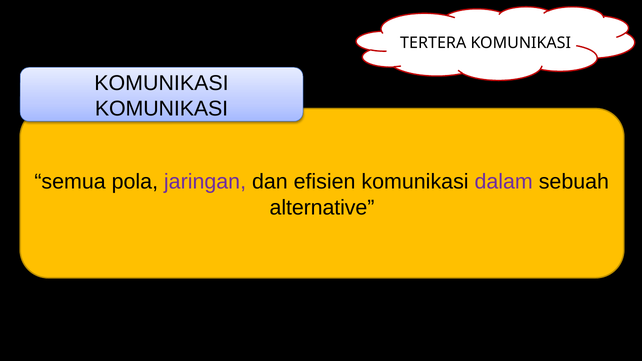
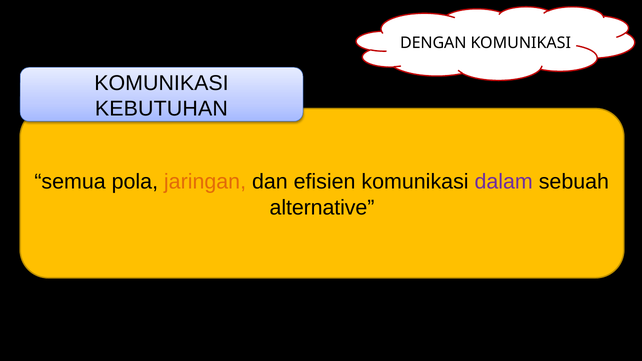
TERTERA: TERTERA -> DENGAN (433, 43)
KOMUNIKASI: KOMUNIKASI -> KEBUTUHAN (161, 109)
jaringan colour: purple -> orange (205, 182)
